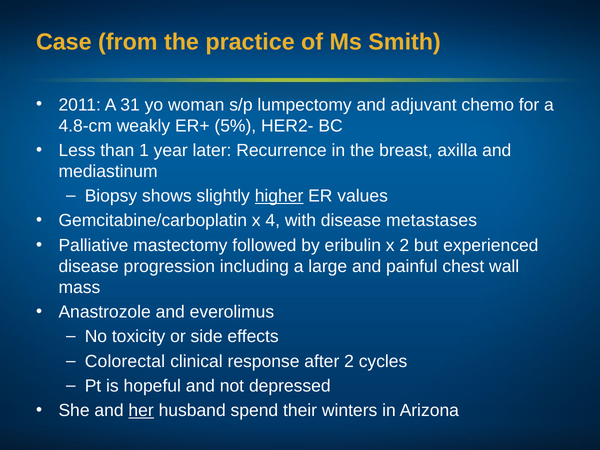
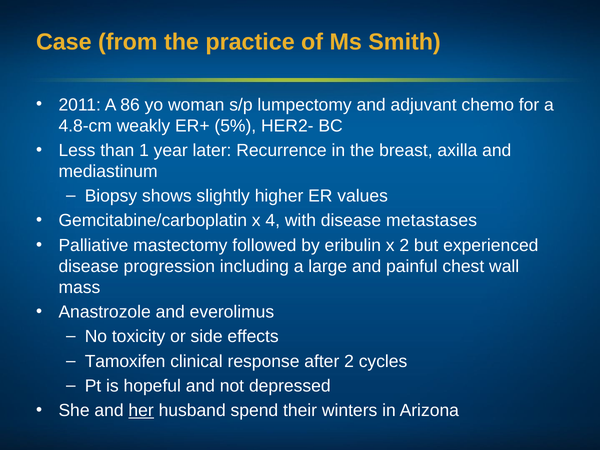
31: 31 -> 86 (130, 105)
higher underline: present -> none (279, 196)
Colorectal: Colorectal -> Tamoxifen (125, 361)
